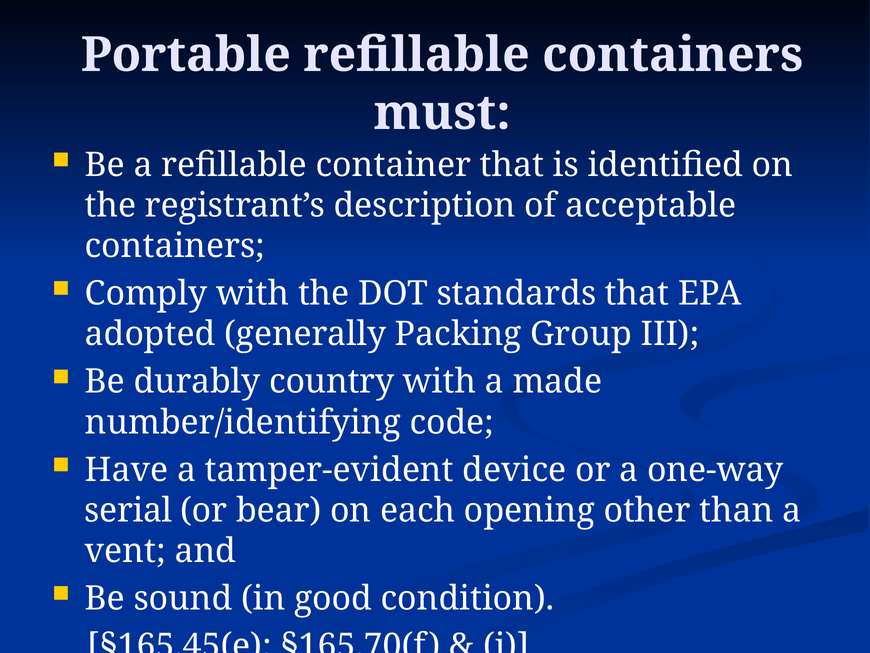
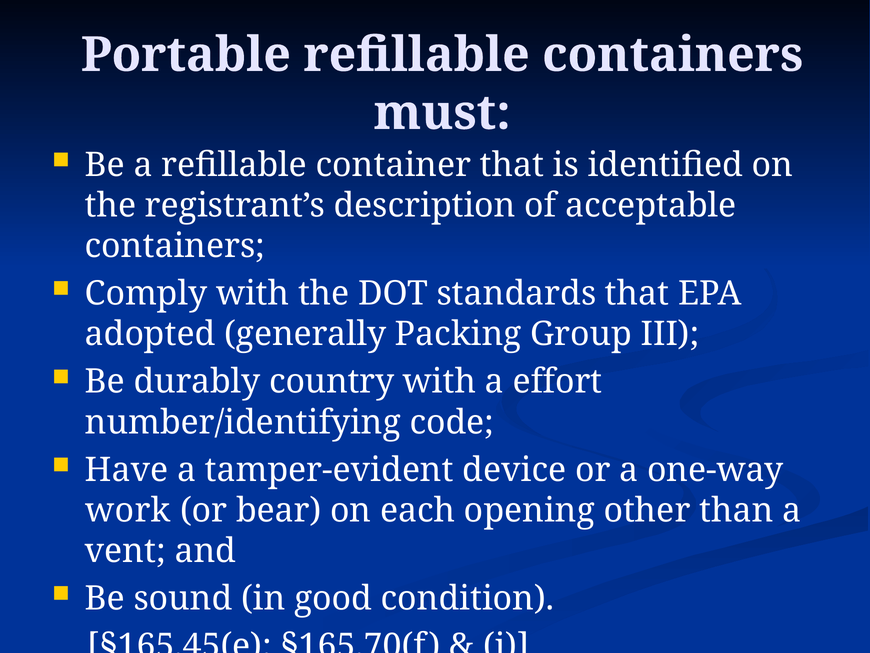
made: made -> effort (557, 381)
serial: serial -> work (128, 510)
